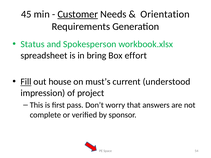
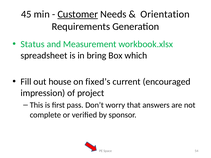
Spokesperson: Spokesperson -> Measurement (90, 44)
effort: effort -> which (136, 56)
Fill underline: present -> none (26, 82)
must’s: must’s -> fixed’s (98, 82)
understood: understood -> encouraged (167, 82)
